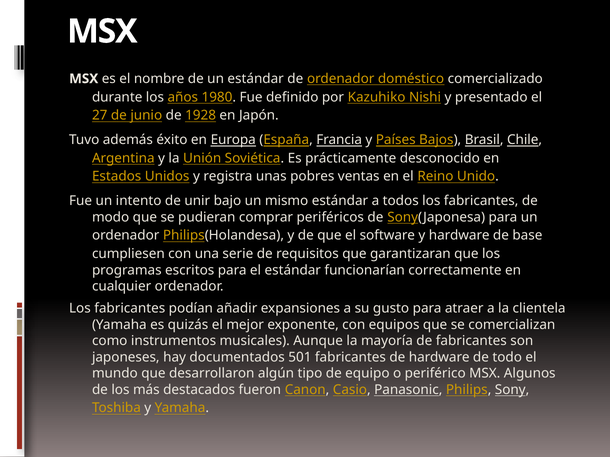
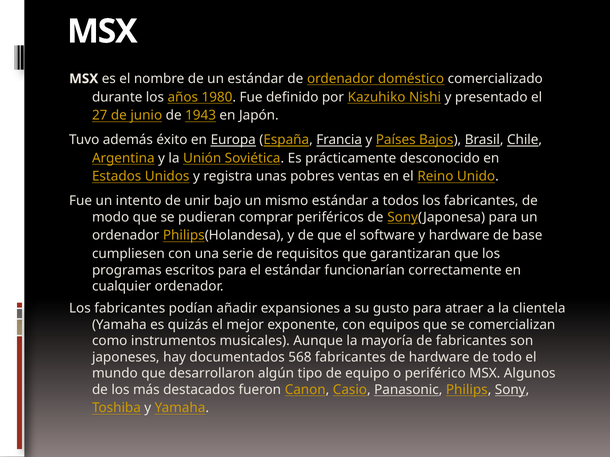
1928: 1928 -> 1943 (201, 116)
501: 501 -> 568 (300, 358)
